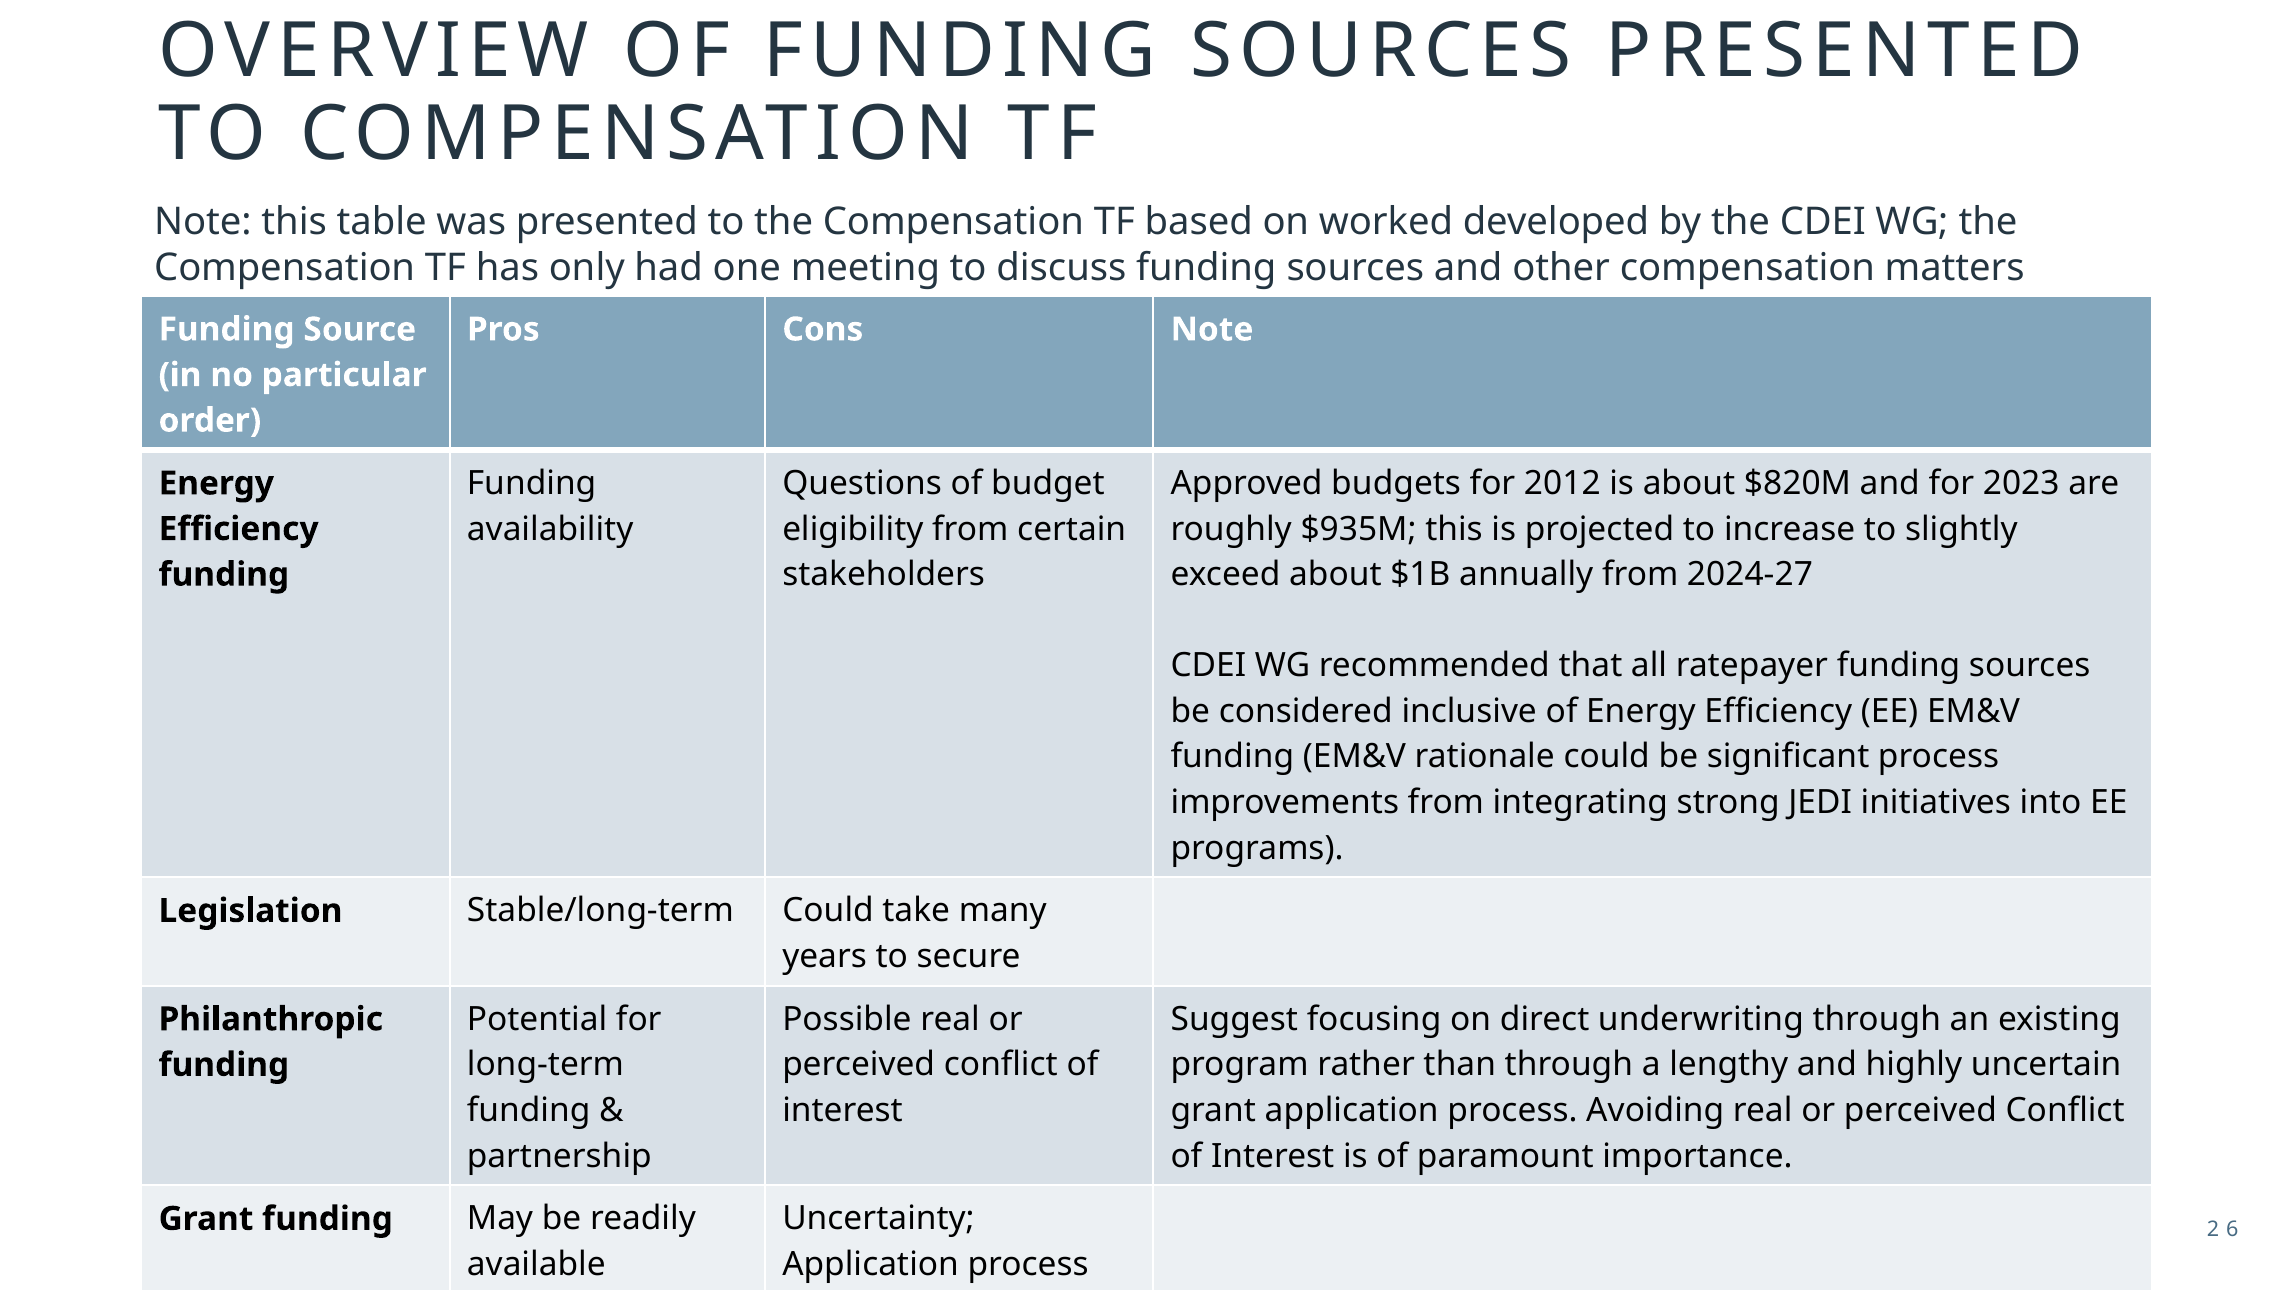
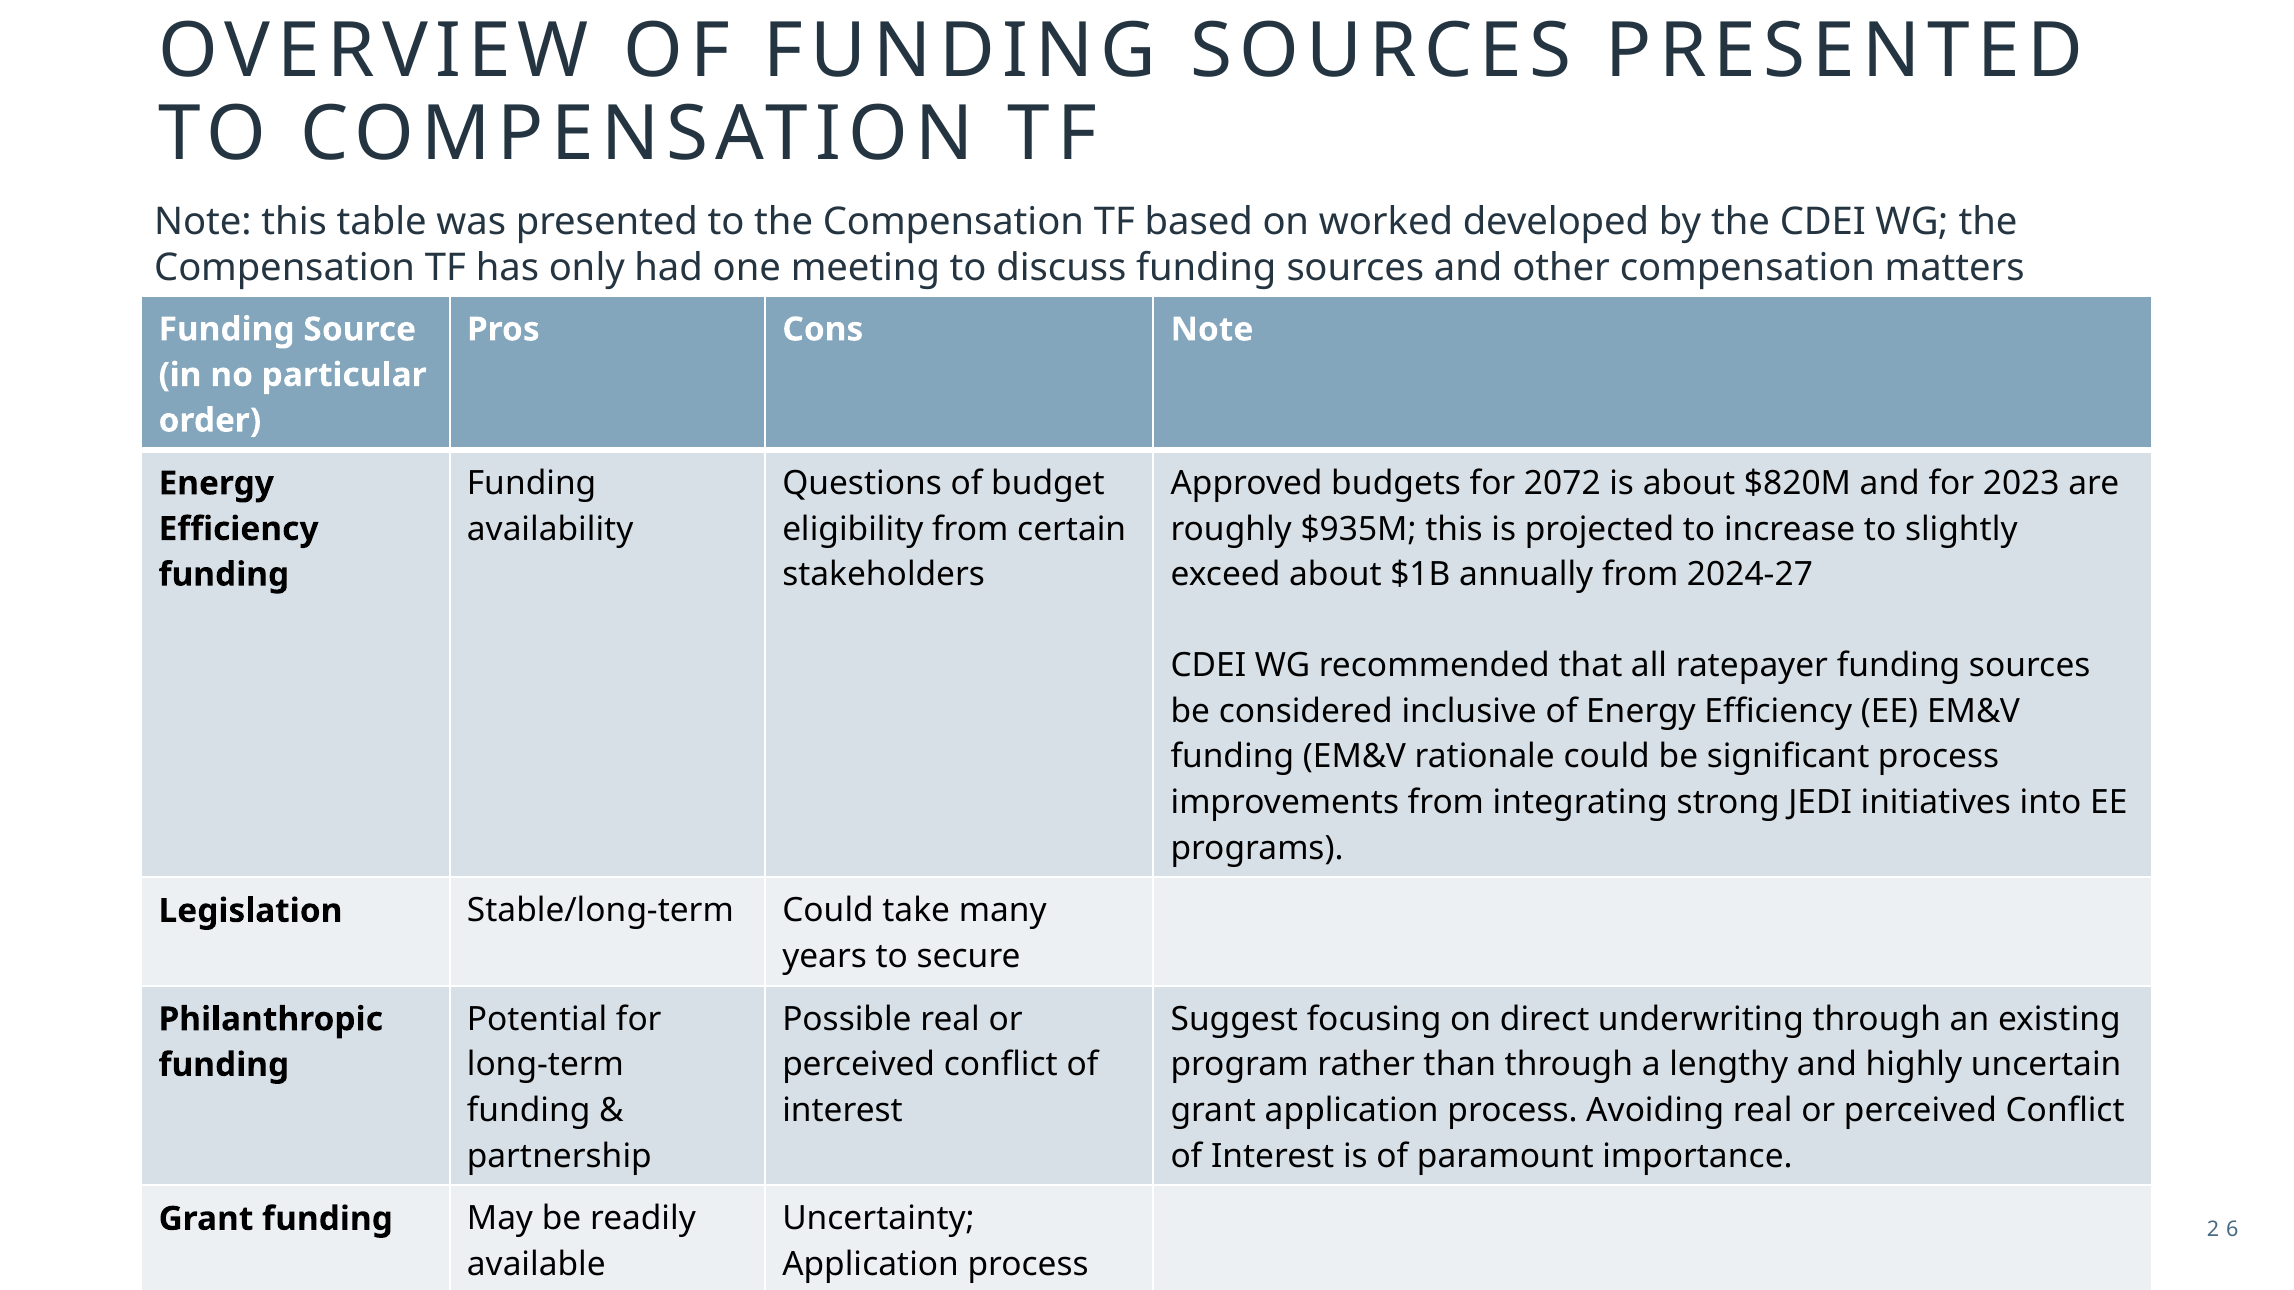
2012: 2012 -> 2072 (1562, 484)
